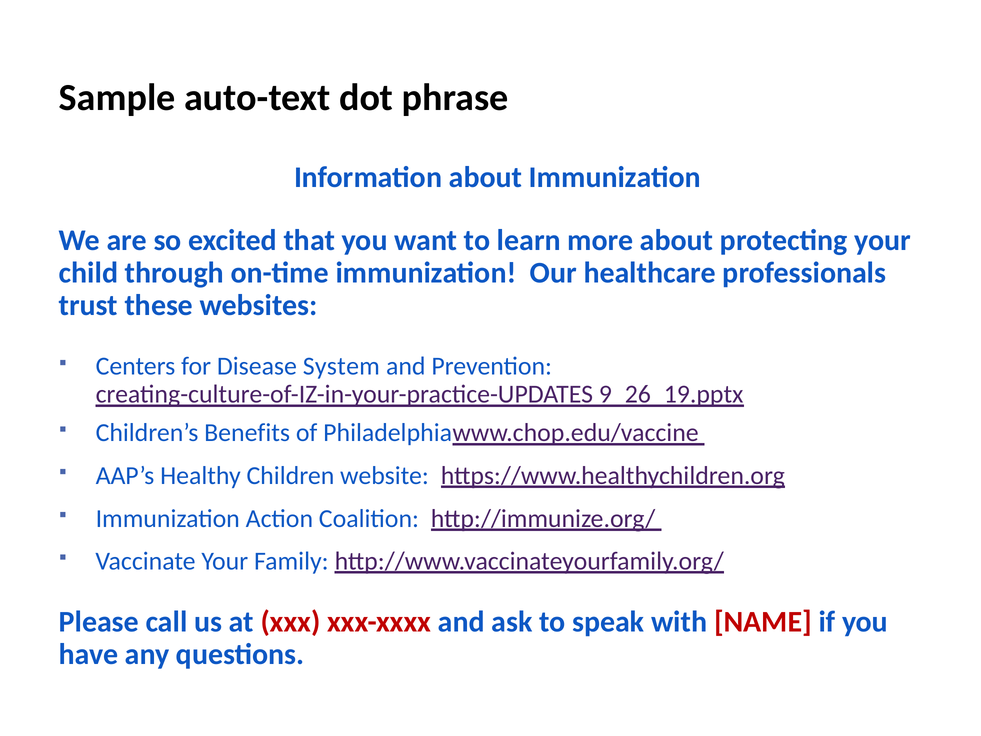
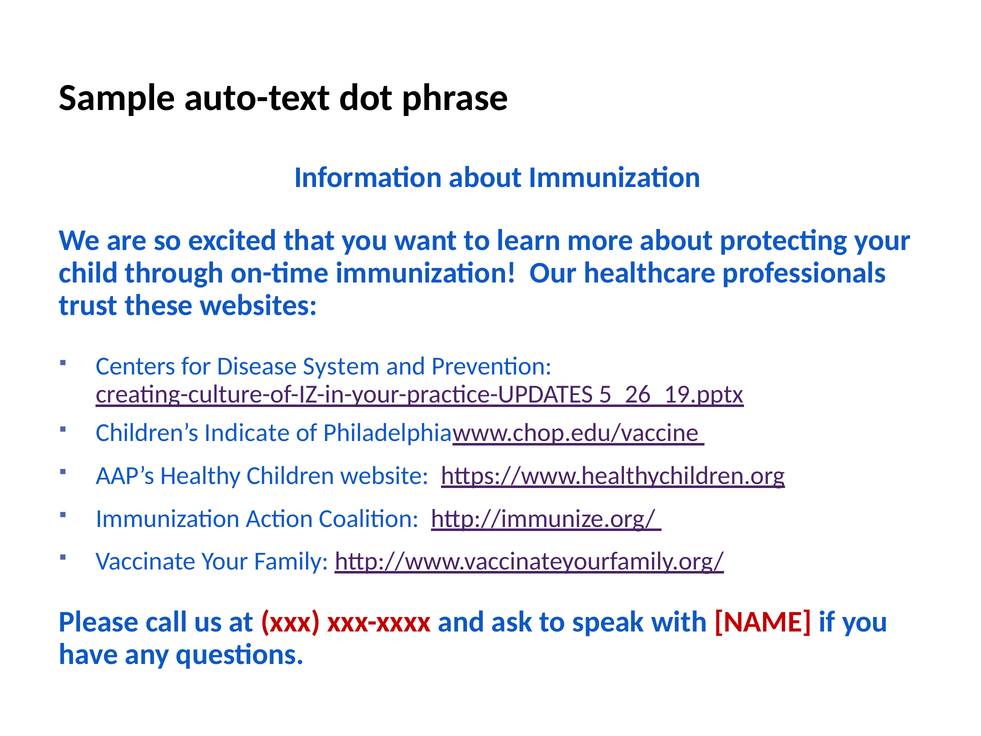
9_26_19.pptx: 9_26_19.pptx -> 5_26_19.pptx (671, 394)
Benefits: Benefits -> Indicate (247, 433)
